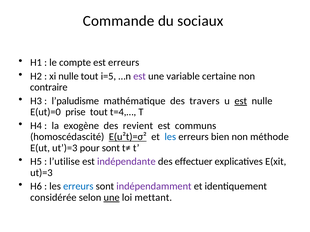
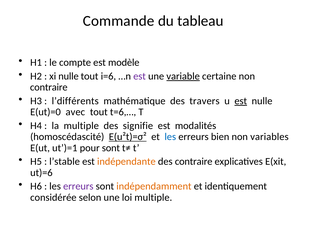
sociaux: sociaux -> tableau (200, 21)
est erreurs: erreurs -> modèle (124, 63)
i=5: i=5 -> i=6 (108, 76)
variable underline: none -> present (183, 76)
l’paludisme: l’paludisme -> l’différents (75, 101)
prise: prise -> avec (75, 112)
t=4,…: t=4,… -> t=6,… (123, 112)
la exogène: exogène -> multiple (81, 126)
revient: revient -> signifie (138, 126)
communs: communs -> modalités (196, 126)
méthode: méthode -> variables (269, 137)
ut’)=3: ut’)=3 -> ut’)=1 (65, 148)
l’utilise: l’utilise -> l’stable (65, 162)
indépendante colour: purple -> orange (126, 162)
des effectuer: effectuer -> contraire (194, 162)
ut)=3: ut)=3 -> ut)=6 (41, 173)
erreurs colour: blue -> purple (78, 187)
indépendamment colour: purple -> orange (154, 187)
une underline: present -> none (112, 198)
loi mettant: mettant -> multiple (153, 198)
